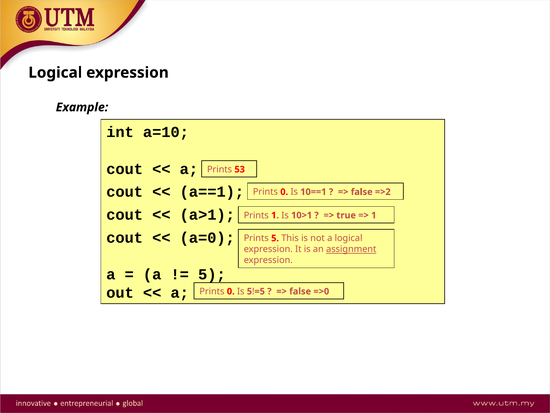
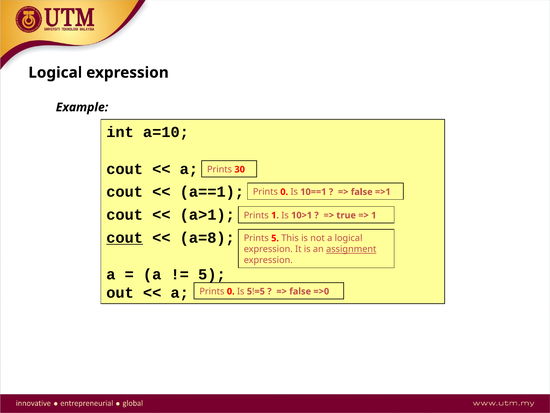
53: 53 -> 30 (240, 169)
=>2: =>2 -> =>1 (383, 192)
cout underline: none -> present (125, 237)
a=0: a=0 -> a=8 (207, 237)
